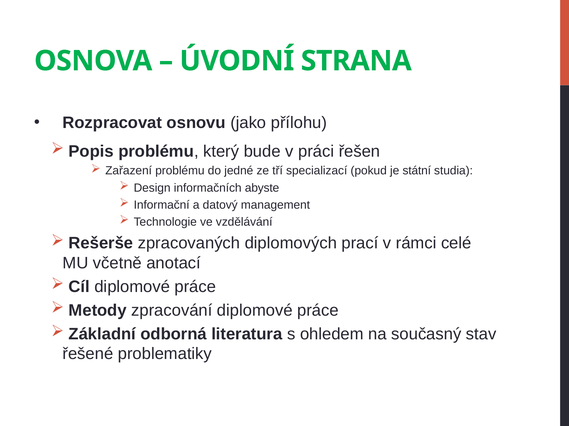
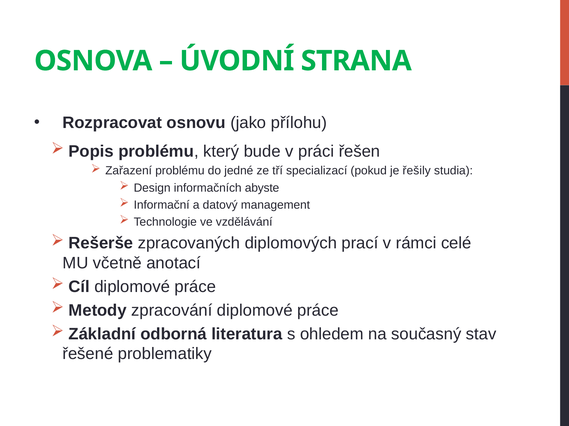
státní: státní -> řešily (417, 171)
